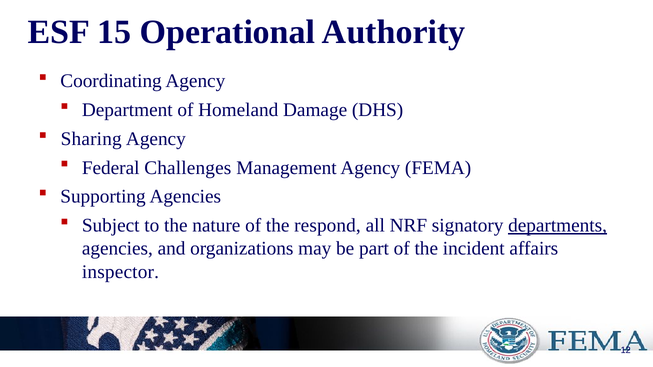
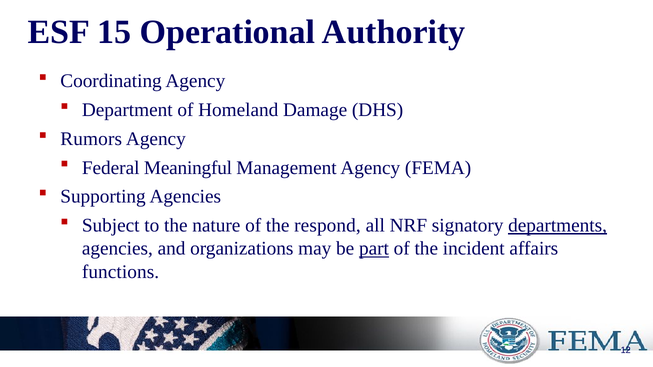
Sharing: Sharing -> Rumors (91, 139)
Challenges: Challenges -> Meaningful (188, 168)
part underline: none -> present (374, 249)
inspector: inspector -> functions (121, 272)
